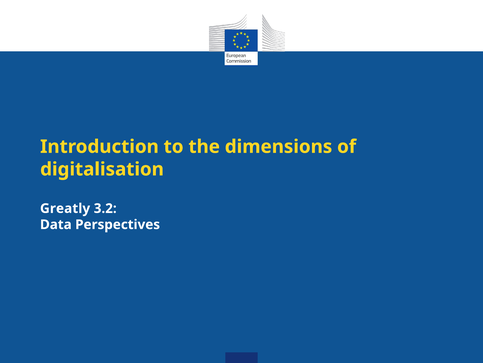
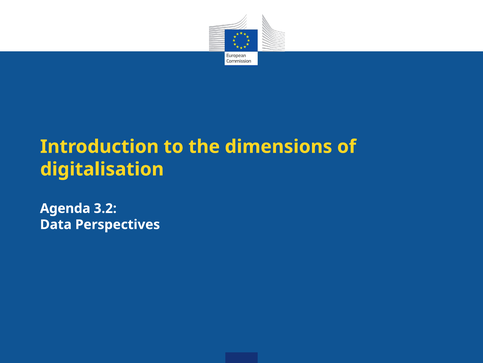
Greatly: Greatly -> Agenda (65, 208)
